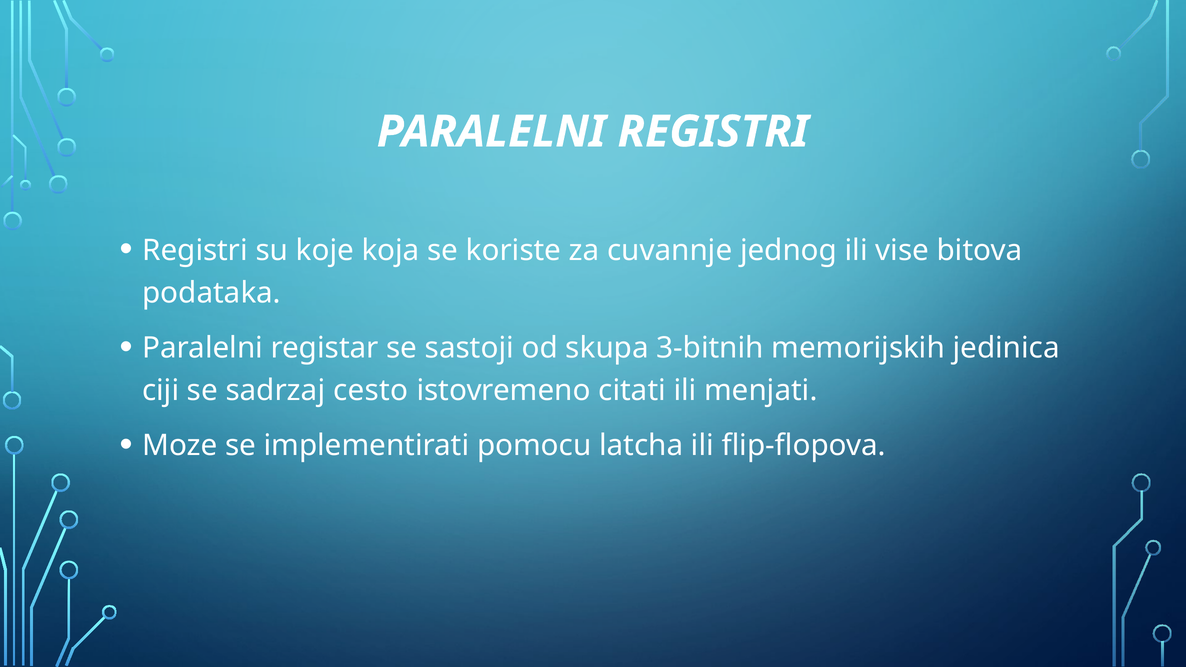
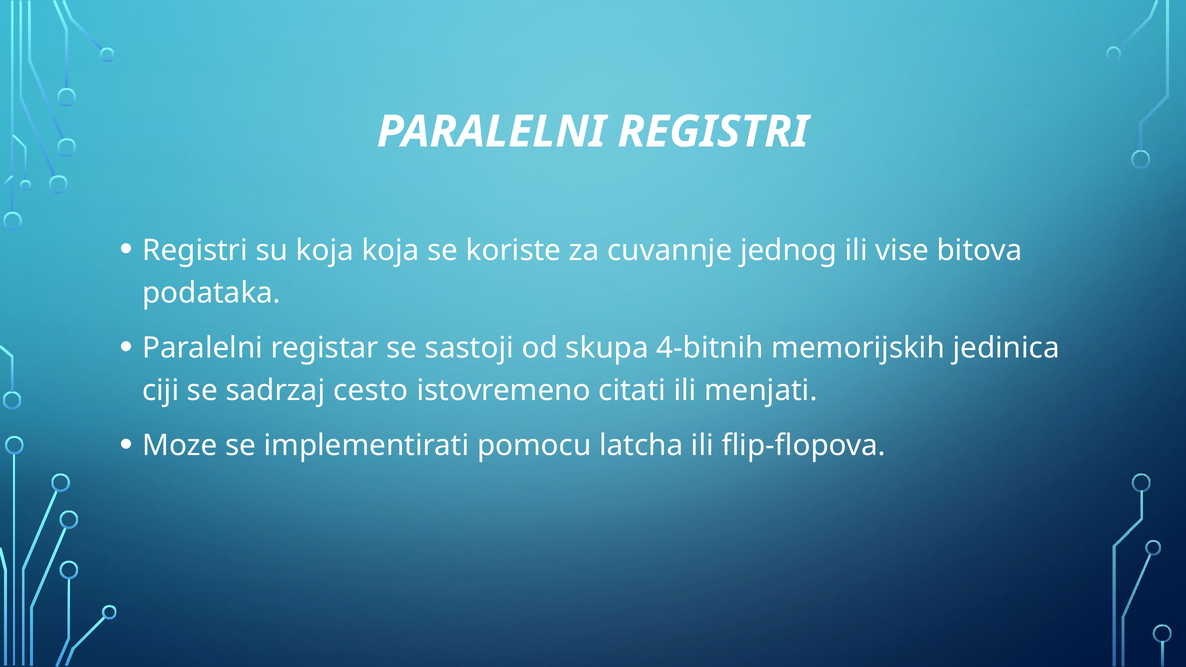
su koje: koje -> koja (325, 250)
3-bitnih: 3-bitnih -> 4-bitnih (710, 348)
